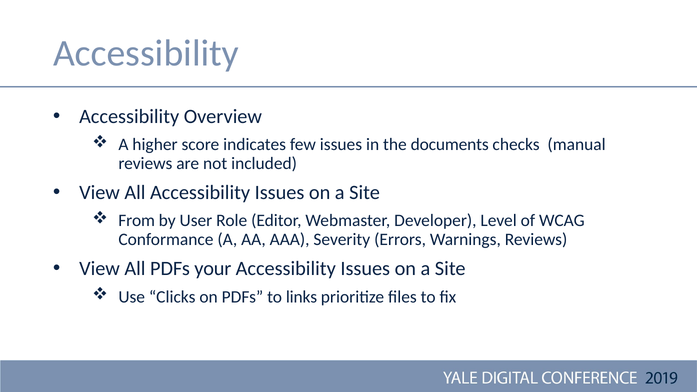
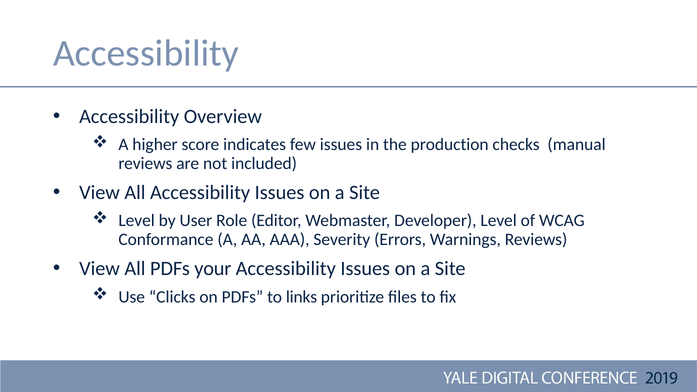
documents: documents -> production (450, 145)
From: From -> Level (137, 221)
